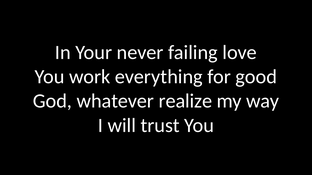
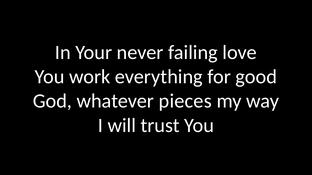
realize: realize -> pieces (185, 101)
